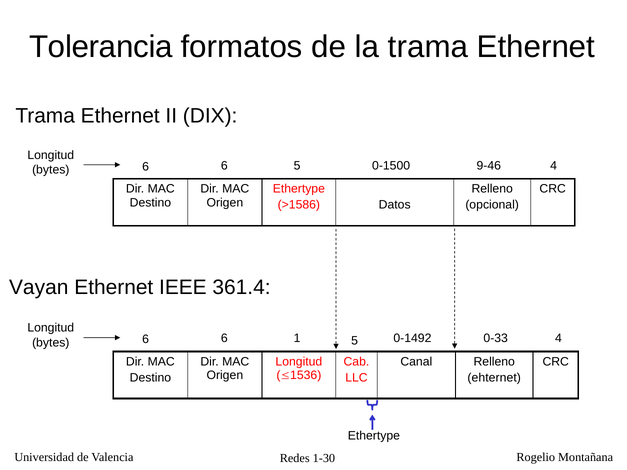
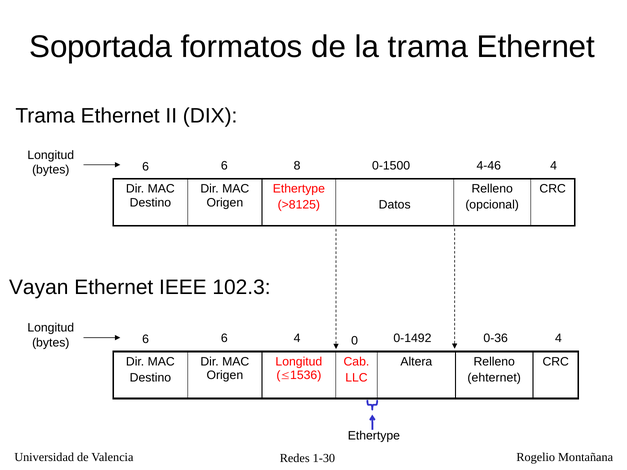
Tolerancia: Tolerancia -> Soportada (101, 47)
9-46: 9-46 -> 4-46 (489, 166)
6 5: 5 -> 8 (297, 166)
>1586: >1586 -> >8125 (299, 205)
361.4: 361.4 -> 102.3 (242, 288)
0-33: 0-33 -> 0-36 (496, 339)
6 1: 1 -> 4 (297, 339)
bytes 5: 5 -> 0 (355, 341)
Canal: Canal -> Altera (416, 362)
